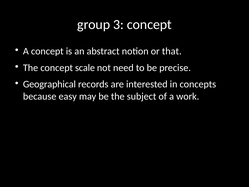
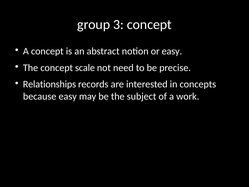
or that: that -> easy (172, 51)
Geographical: Geographical -> Relationships (49, 84)
